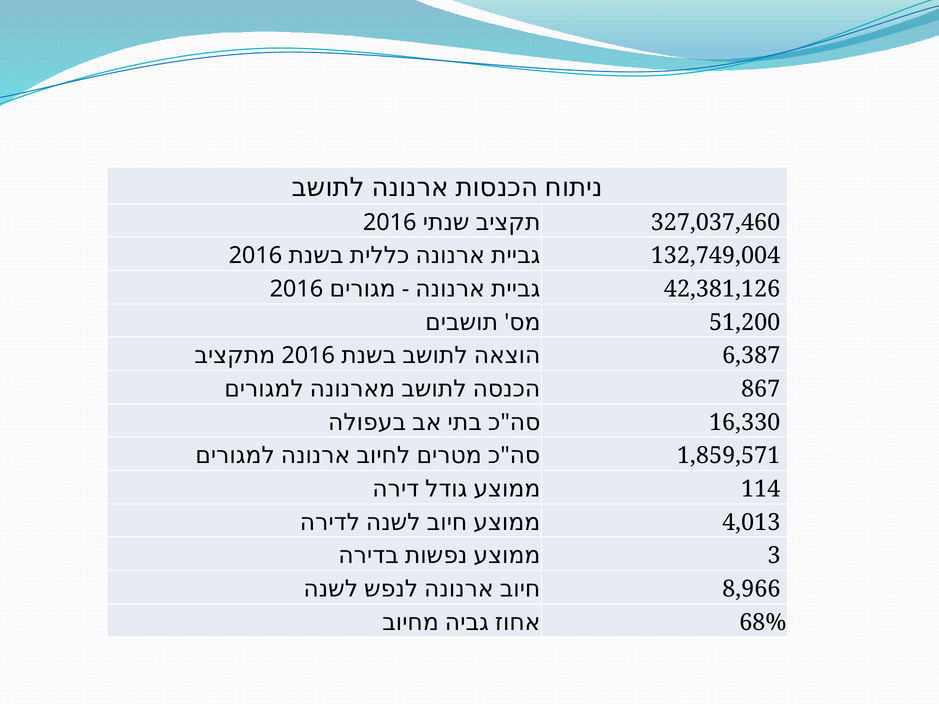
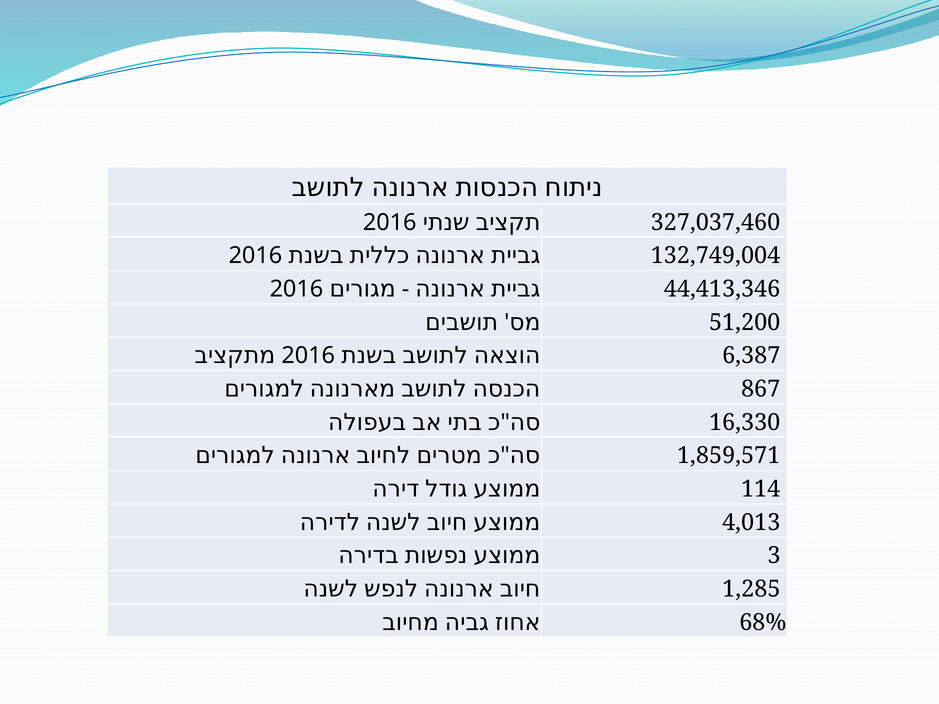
42,381,126: 42,381,126 -> 44,413,346 (722, 289)
8,966: 8,966 -> 1,285 (751, 589)
